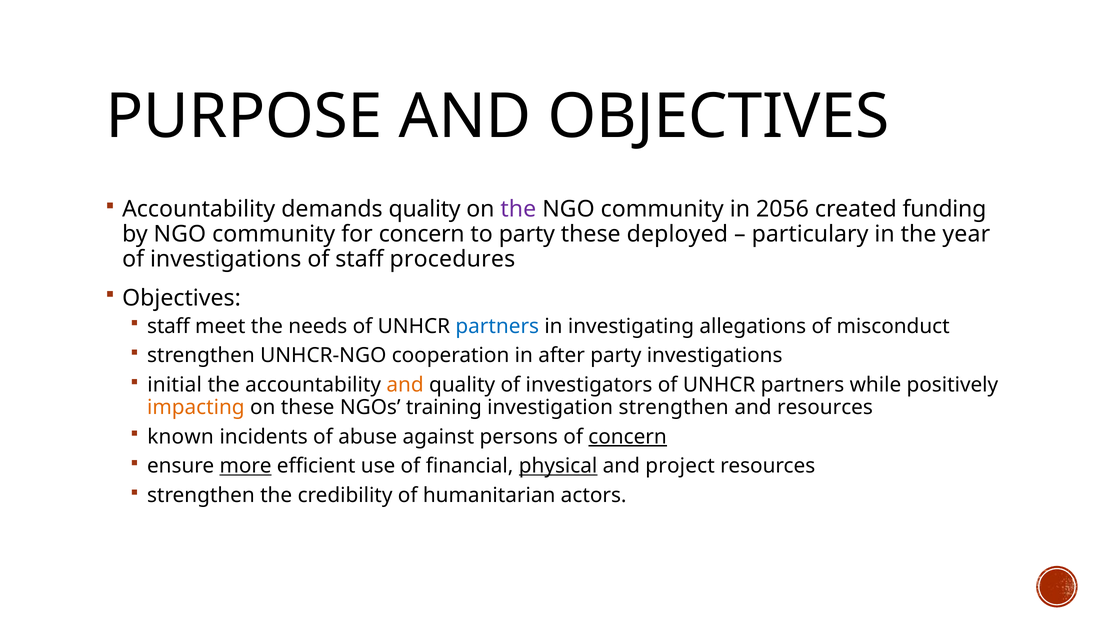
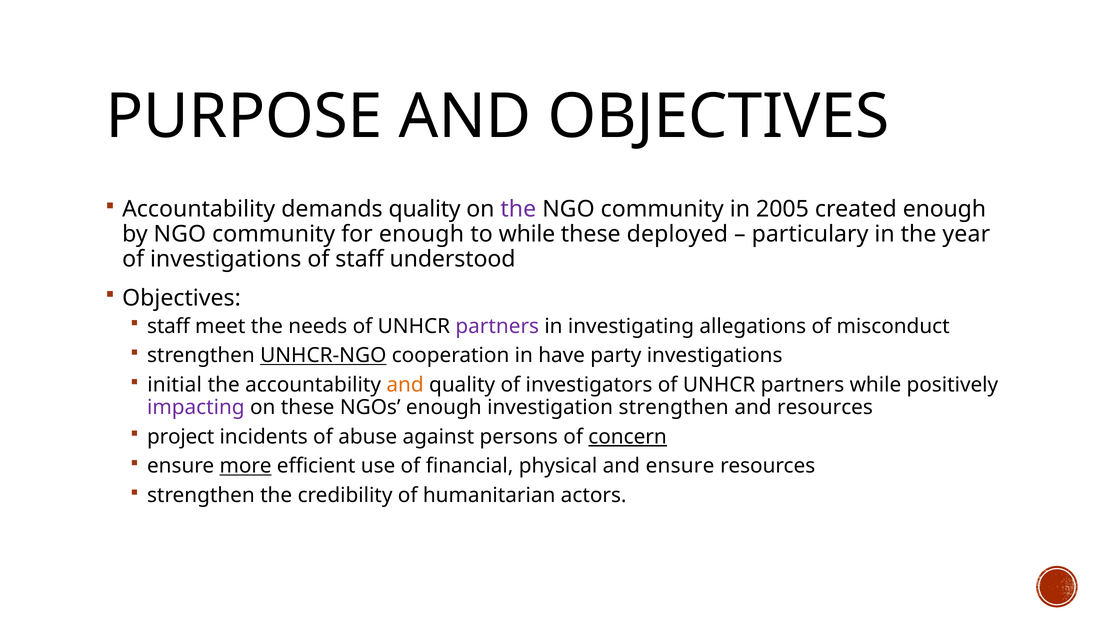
2056: 2056 -> 2005 (782, 209)
created funding: funding -> enough (944, 209)
for concern: concern -> enough (421, 234)
to party: party -> while (527, 234)
procedures: procedures -> understood (453, 259)
partners colour: blue -> purple (497, 326)
UNHCR-NGO underline: none -> present (323, 356)
after: after -> have (562, 356)
impacting colour: orange -> purple (196, 408)
NGOs training: training -> enough (444, 408)
known: known -> project (181, 437)
physical underline: present -> none (558, 466)
and project: project -> ensure (680, 466)
